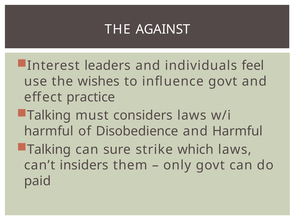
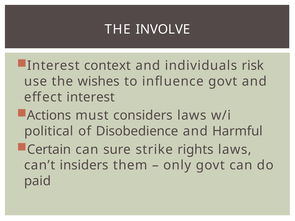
AGAINST: AGAINST -> INVOLVE (163, 29)
leaders: leaders -> context (107, 66)
feel: feel -> risk (253, 66)
effect practice: practice -> interest (91, 97)
Talking: Talking -> Actions (49, 116)
harmful: harmful -> political (49, 131)
Talking: Talking -> Certain (49, 150)
which: which -> rights (196, 150)
